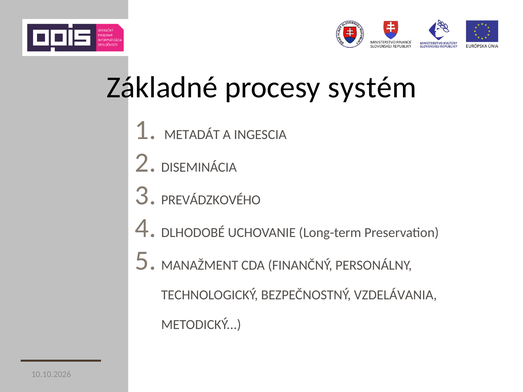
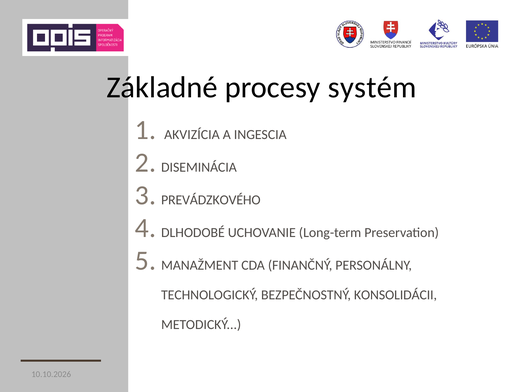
METADÁT: METADÁT -> AKVIZÍCIA (192, 135)
VZDELÁVANIA: VZDELÁVANIA -> KONSOLIDÁCII (395, 295)
